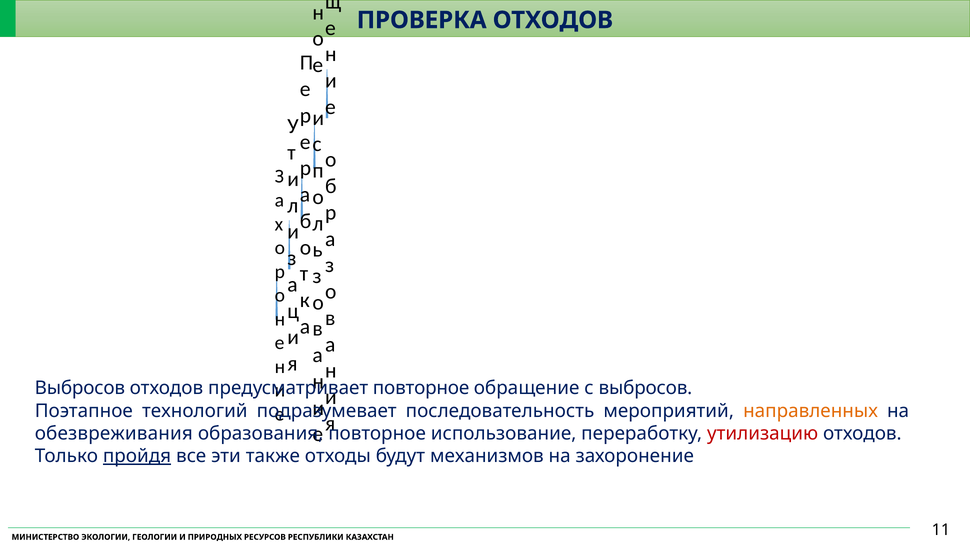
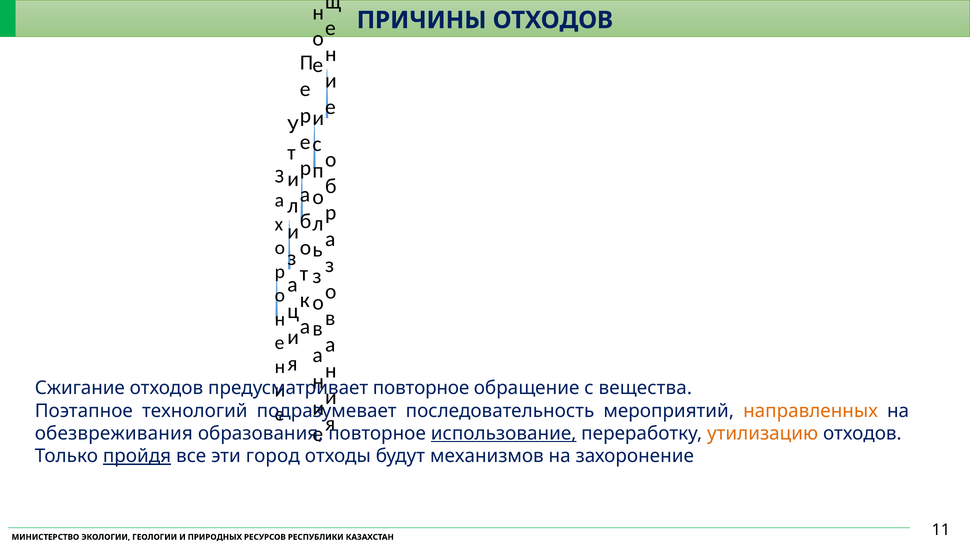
ПРОВЕРКА: ПРОВЕРКА -> ПРИЧИНЫ (422, 20)
Выбросов: Выбросов -> Сжигание (80, 388)
с выбросов: выбросов -> вещества (645, 388)
использование underline: none -> present (504, 433)
утилизацию colour: red -> orange (763, 433)
также: также -> город (273, 456)
